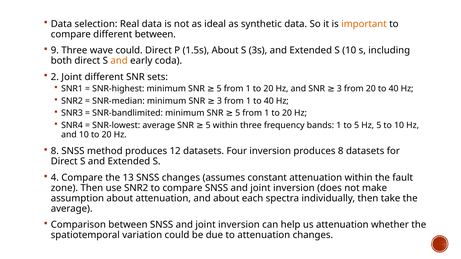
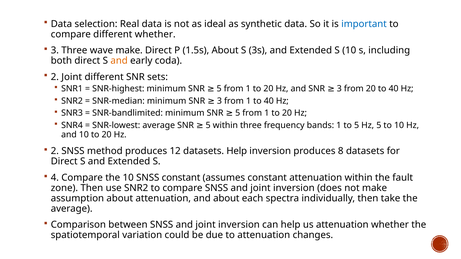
important colour: orange -> blue (364, 24)
different between: between -> whether (155, 34)
9: 9 -> 3 (55, 50)
wave could: could -> make (129, 50)
8: 8 -> 2 (55, 151)
datasets Four: Four -> Help (237, 151)
the 13: 13 -> 10 (128, 178)
SNSS changes: changes -> constant (181, 178)
